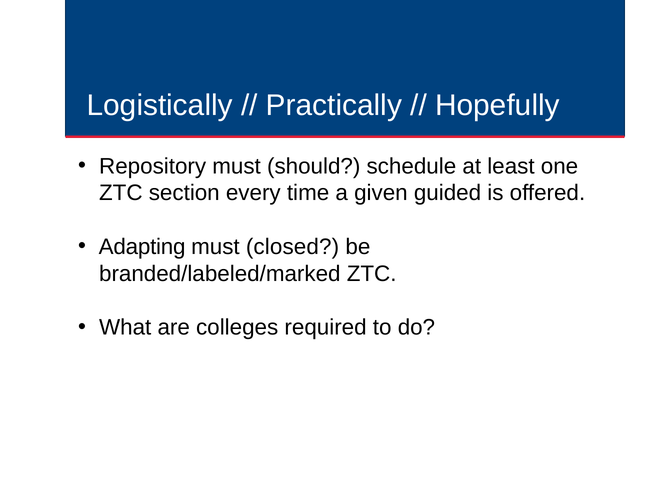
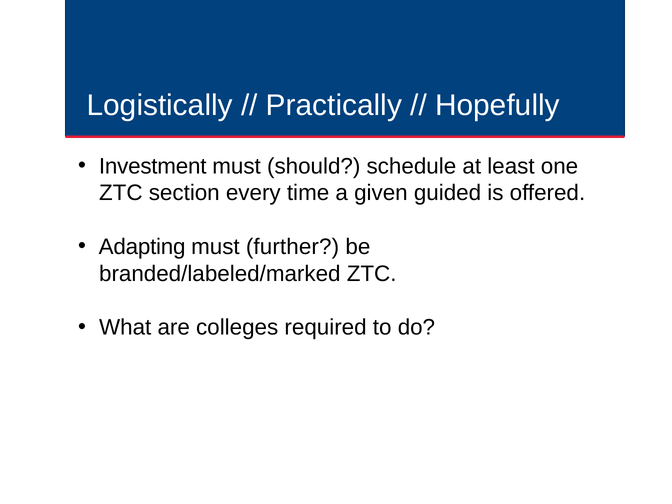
Repository: Repository -> Investment (153, 166)
closed: closed -> further (293, 247)
